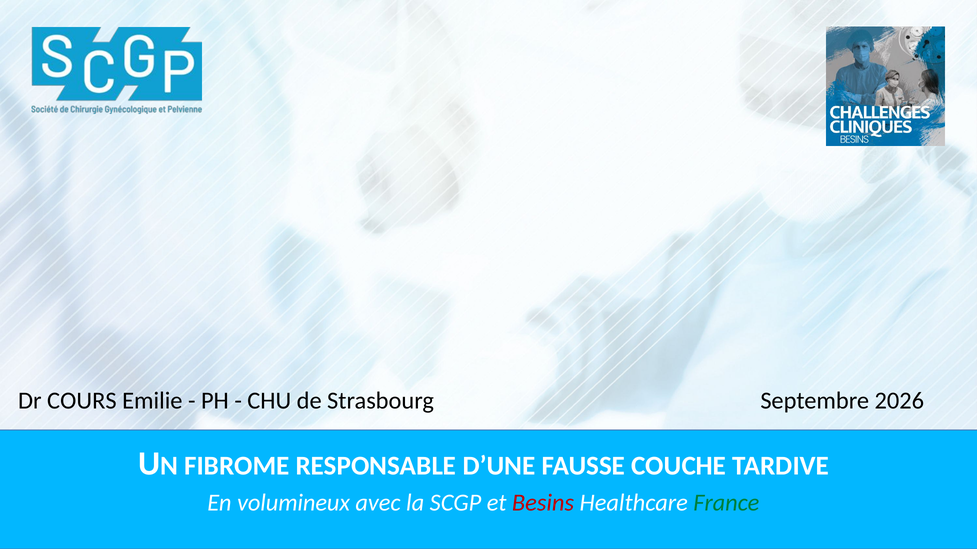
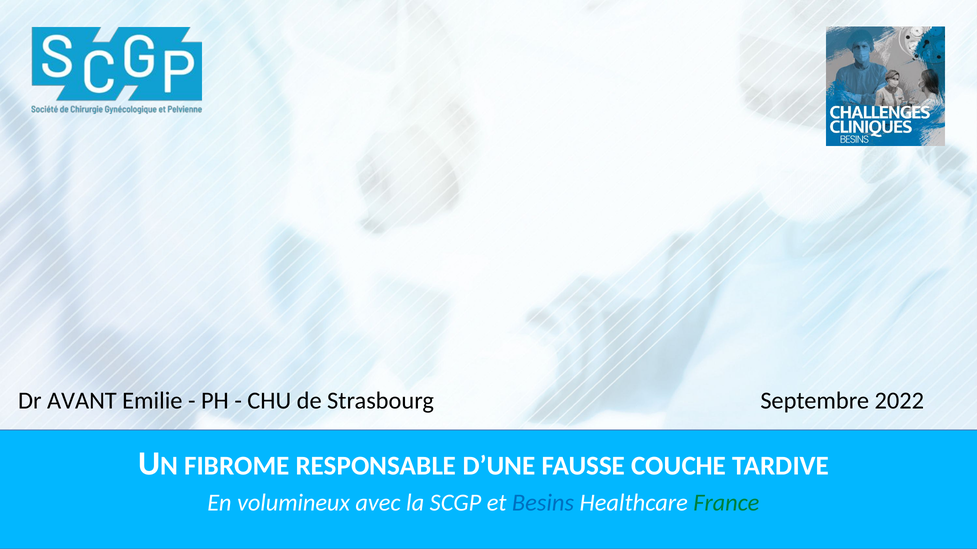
COURS: COURS -> AVANT (82, 401)
2026: 2026 -> 2022 (899, 401)
Besins colour: red -> blue (543, 503)
